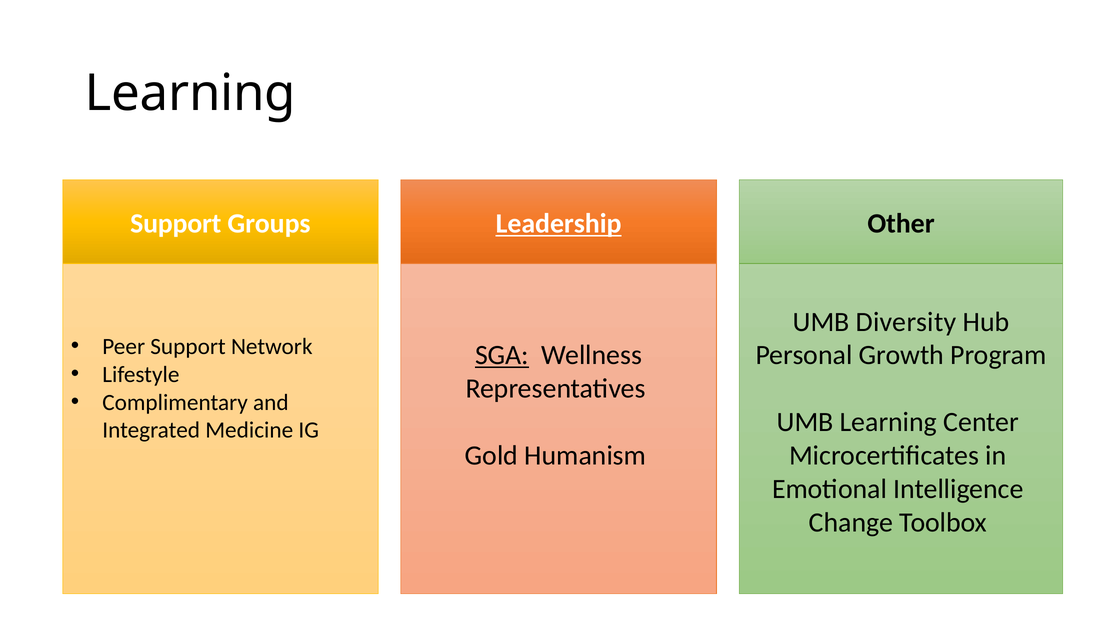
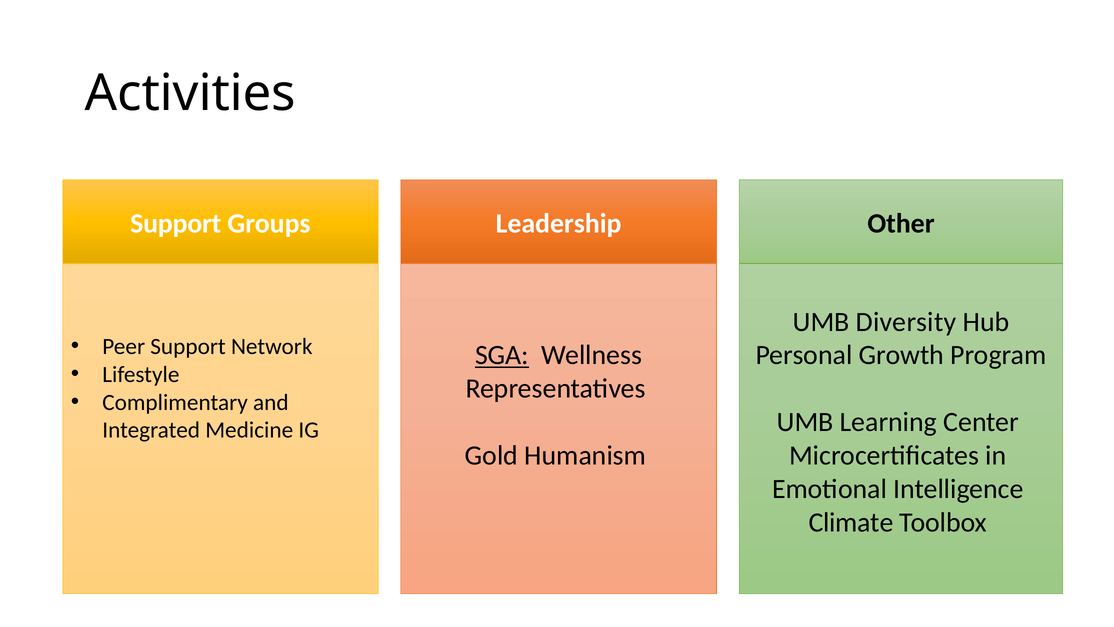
Learning: Learning -> Activities (190, 94)
Leadership underline: present -> none (559, 224)
Change: Change -> Climate (851, 522)
